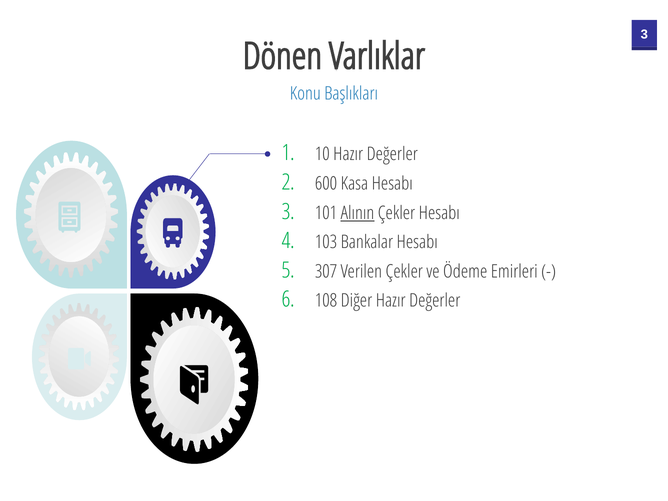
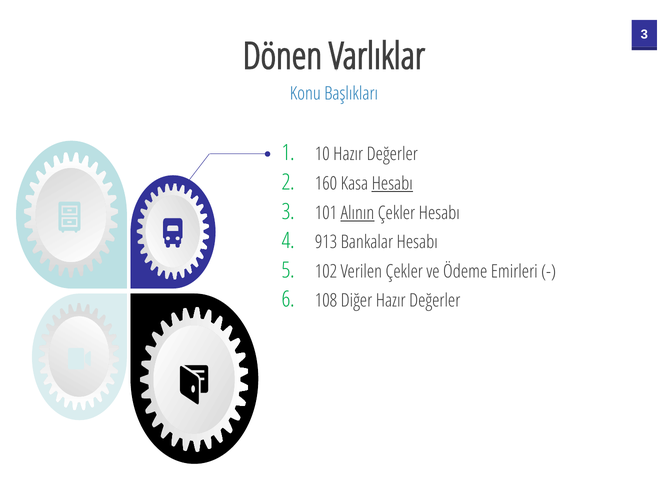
600: 600 -> 160 (326, 184)
Hesabı underline: none -> present (392, 184)
103: 103 -> 913 (326, 242)
307: 307 -> 102 (326, 272)
